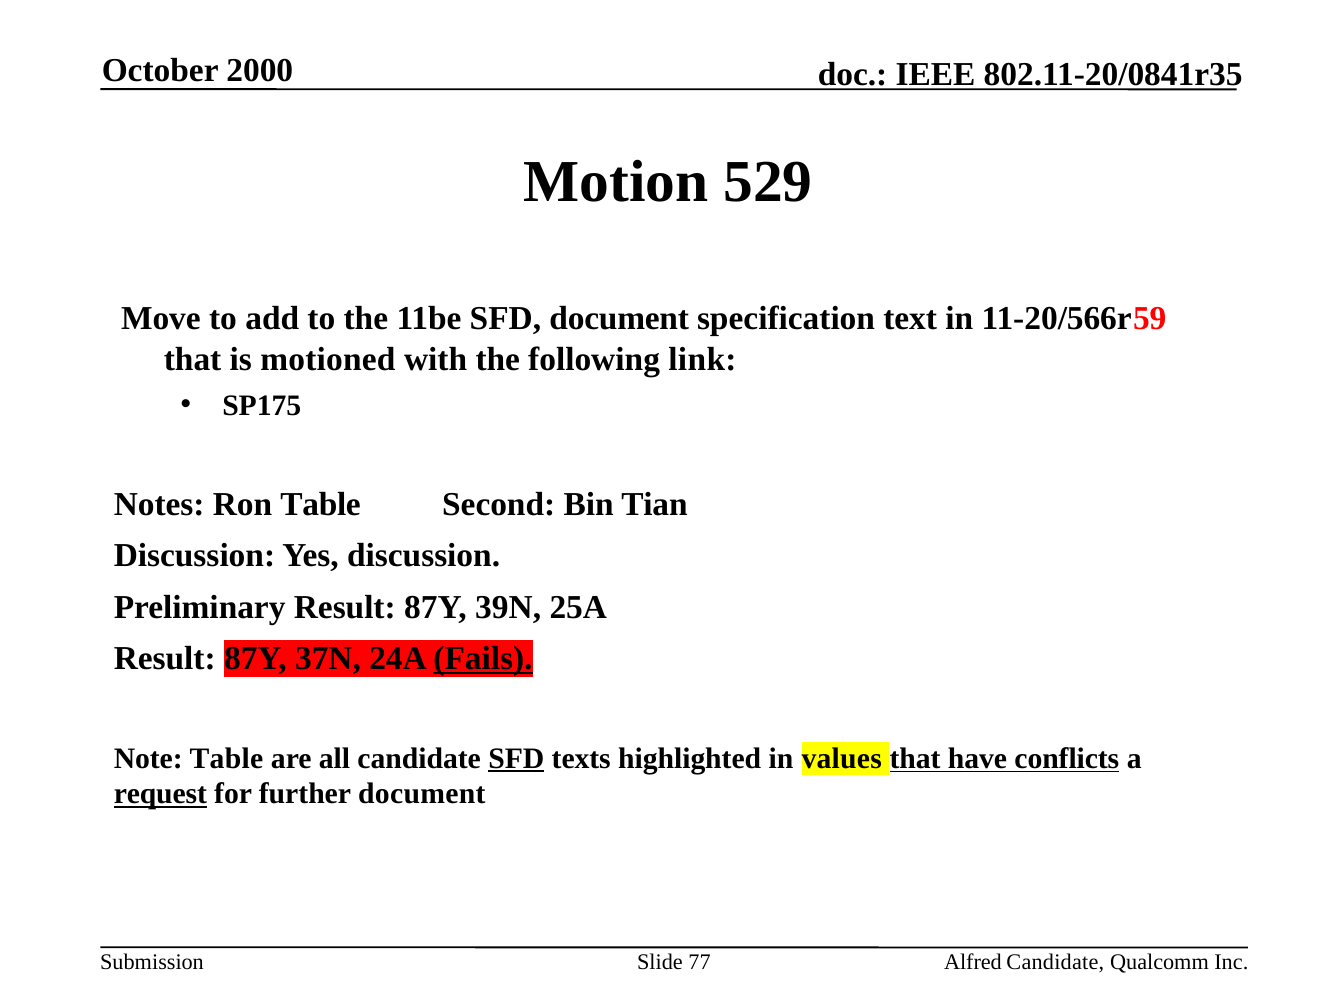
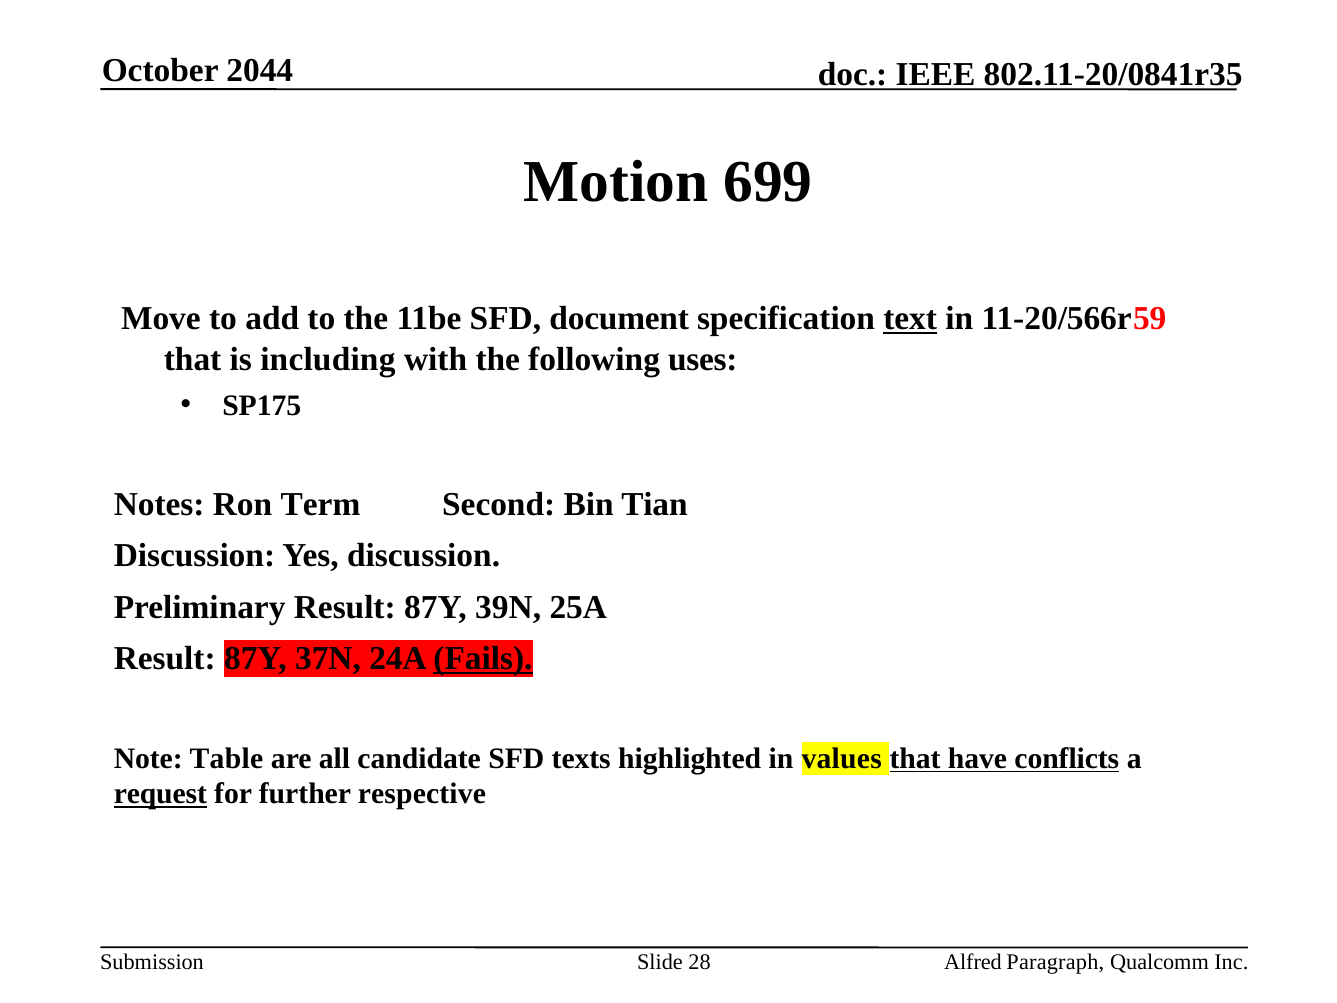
2000: 2000 -> 2044 (260, 71)
529: 529 -> 699 (768, 182)
text underline: none -> present (910, 319)
motioned: motioned -> including (328, 359)
link: link -> uses (703, 359)
Ron Table: Table -> Term (320, 504)
SFD underline: present -> none (516, 758)
further document: document -> respective (422, 794)
77: 77 -> 28 (700, 962)
Alfred Candidate: Candidate -> Paragraph (1055, 962)
